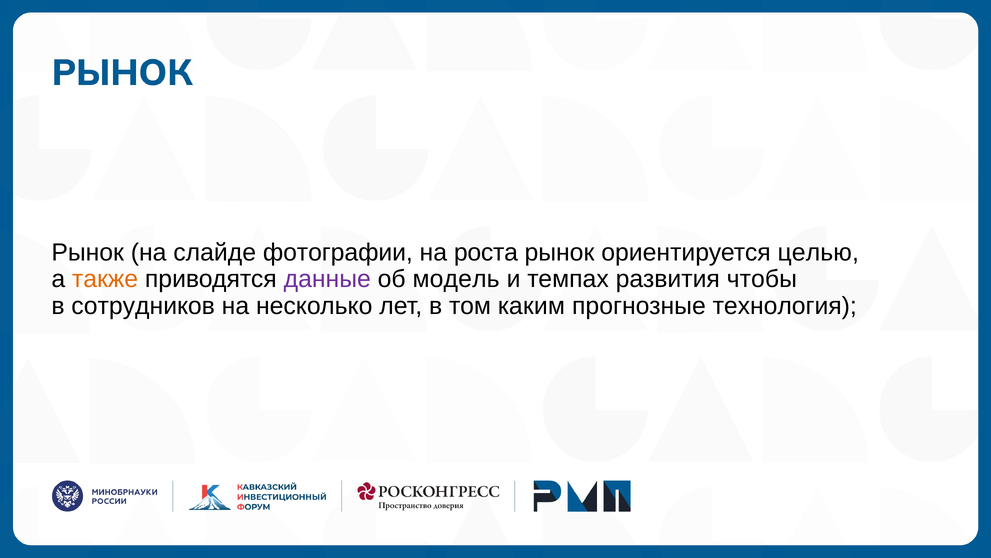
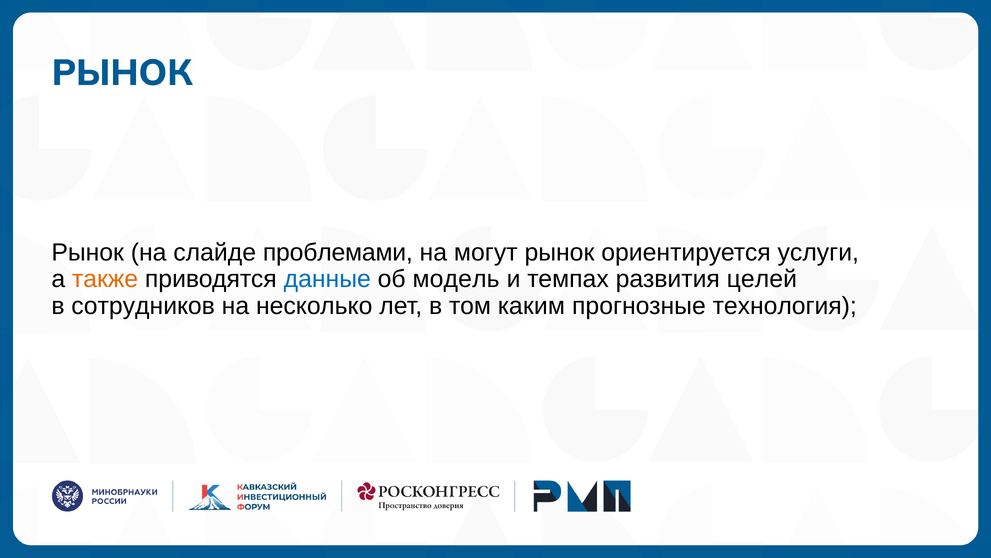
фотографии: фотографии -> проблемами (338, 252)
роста: роста -> могут (486, 252)
целью: целью -> услуги (818, 252)
данные colour: purple -> blue (327, 279)
чтобы: чтобы -> целей (762, 279)
